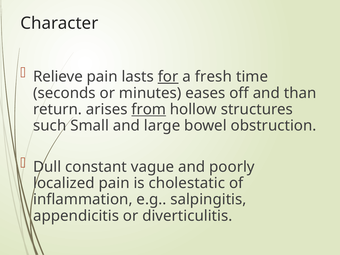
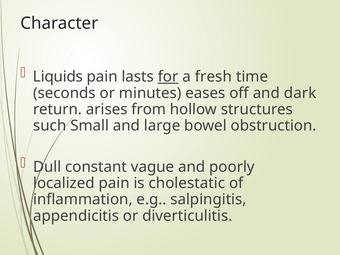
Relieve: Relieve -> Liquids (58, 77)
than: than -> dark (300, 93)
from underline: present -> none (149, 109)
